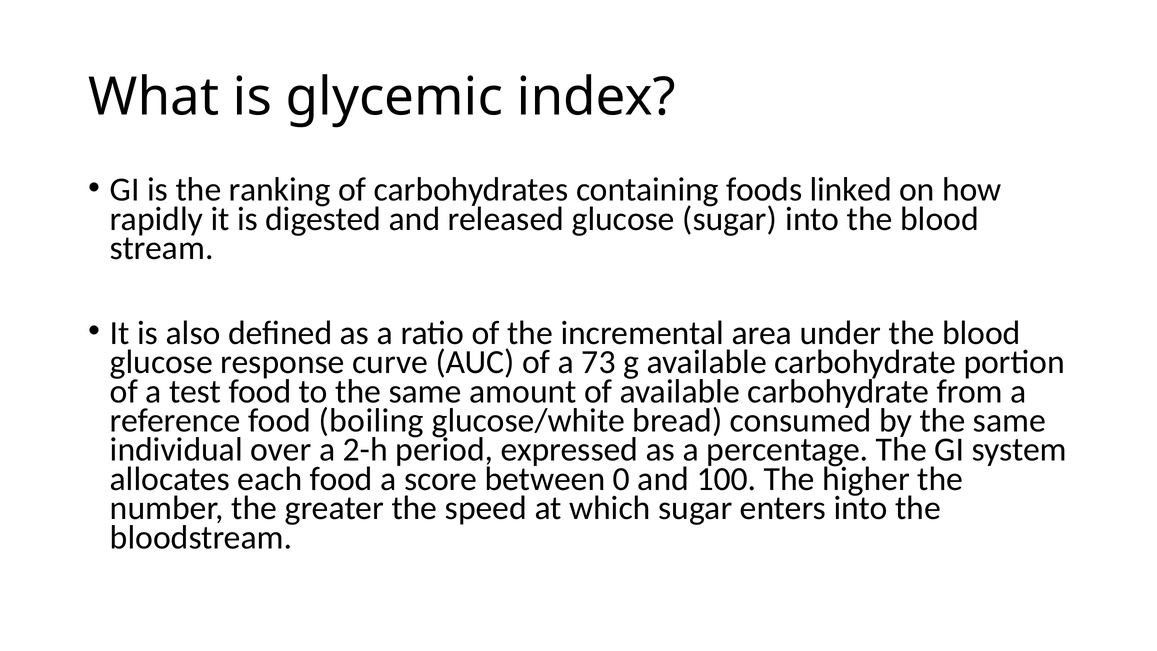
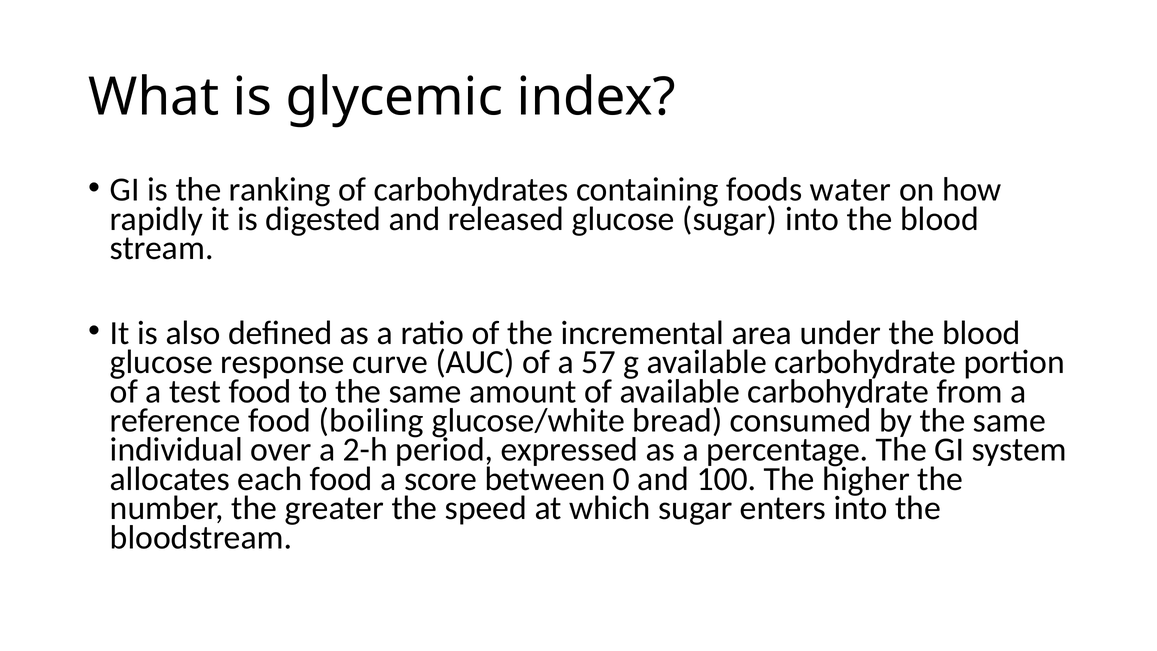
linked: linked -> water (851, 190)
73: 73 -> 57 (599, 362)
